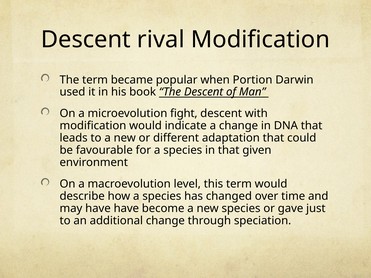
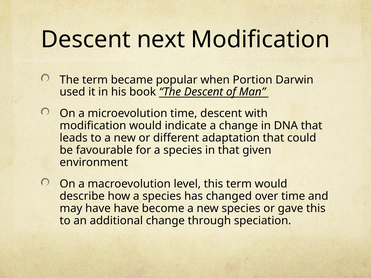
rival: rival -> next (161, 40)
microevolution fight: fight -> time (184, 114)
gave just: just -> this (316, 209)
